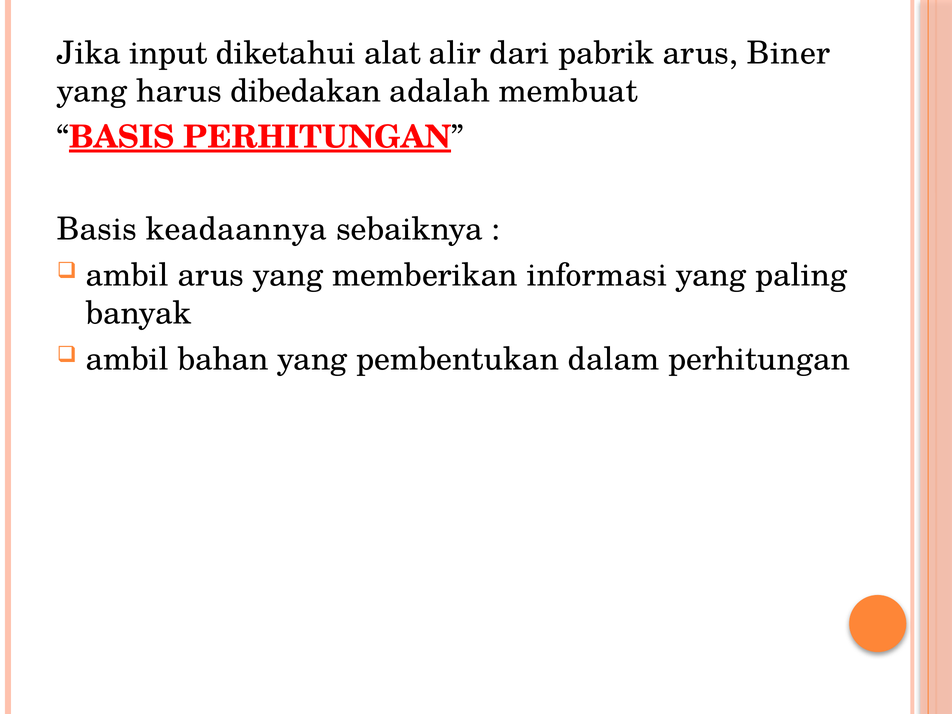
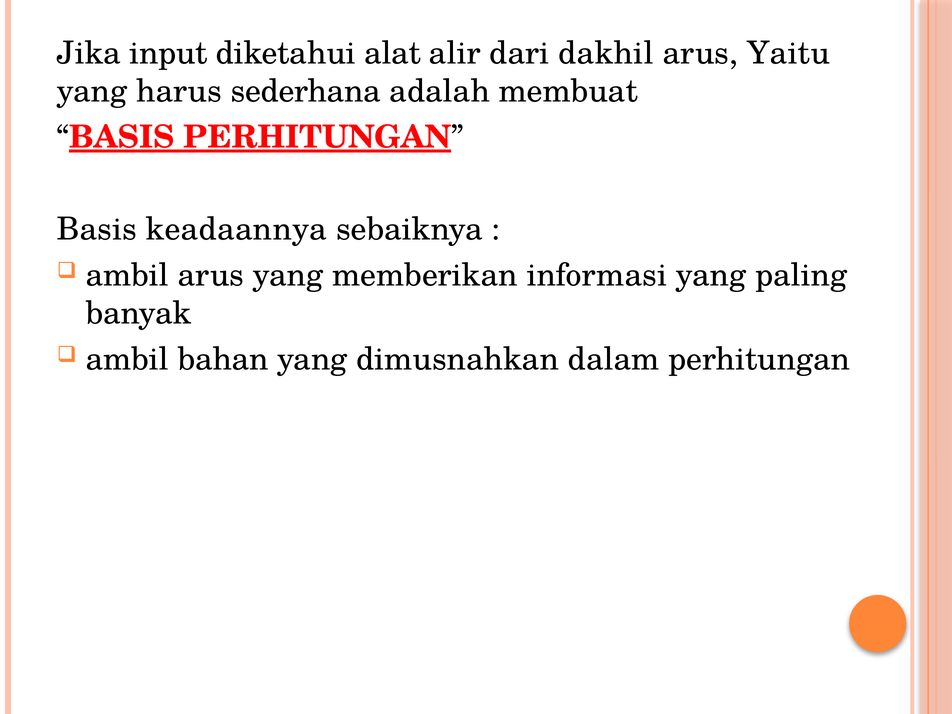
pabrik: pabrik -> dakhil (606, 53)
Biner: Biner -> Yaitu (789, 53)
dibedakan: dibedakan -> sederhana (306, 91)
pembentukan: pembentukan -> dimusnahkan (458, 359)
